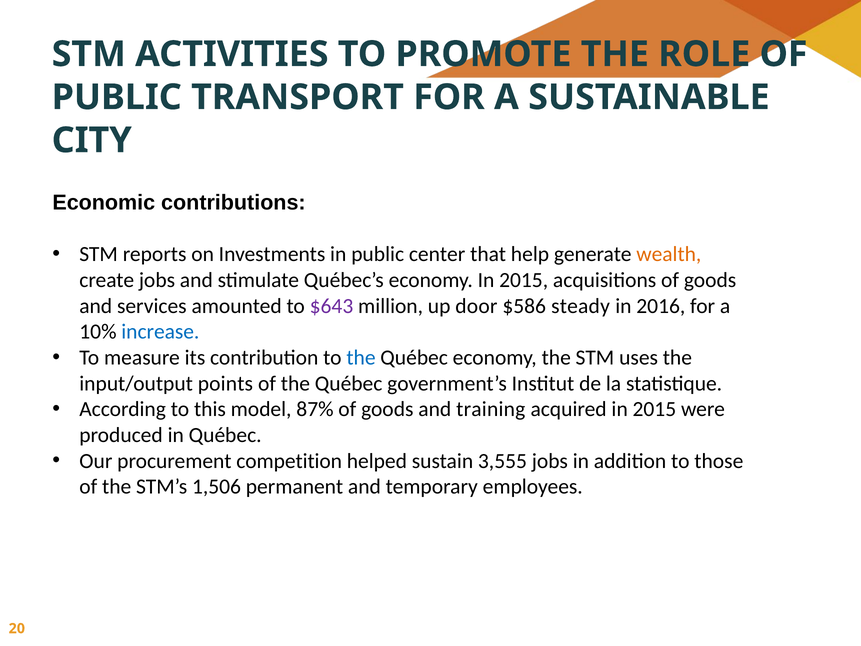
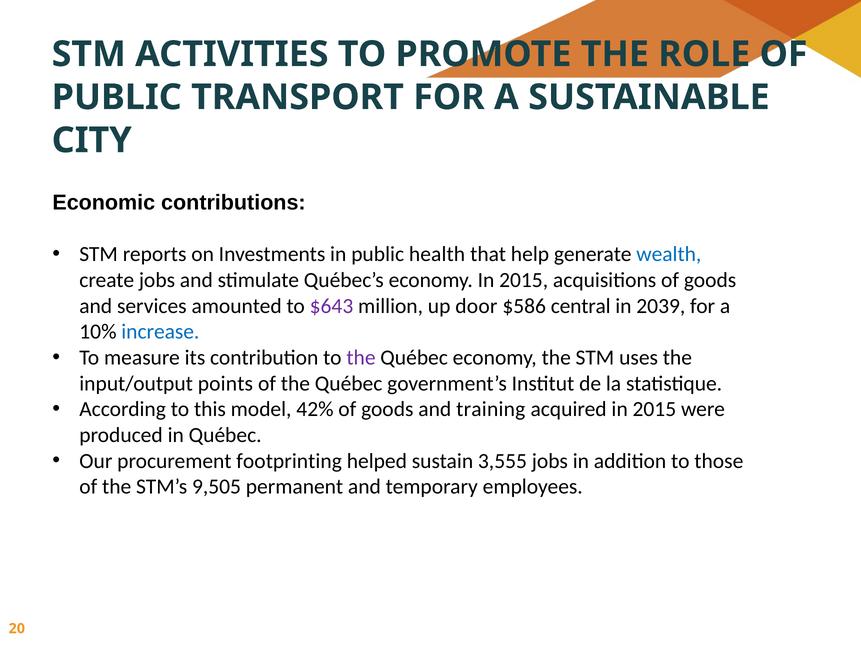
center: center -> health (437, 254)
wealth colour: orange -> blue (669, 254)
steady: steady -> central (581, 306)
2016: 2016 -> 2039 (661, 306)
the colour: blue -> purple (361, 357)
87%: 87% -> 42% (315, 409)
competition: competition -> footprinting (289, 461)
1,506: 1,506 -> 9,505 (216, 487)
